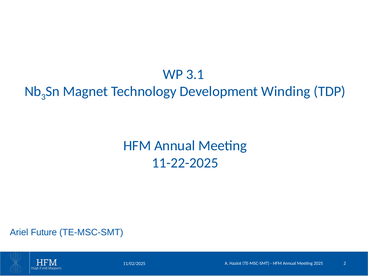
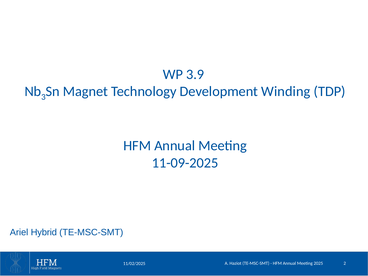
3.1: 3.1 -> 3.9 (195, 74)
11-22-2025: 11-22-2025 -> 11-09-2025 (185, 163)
Future: Future -> Hybrid (44, 232)
